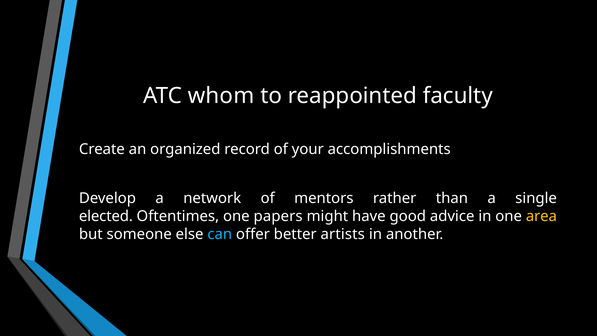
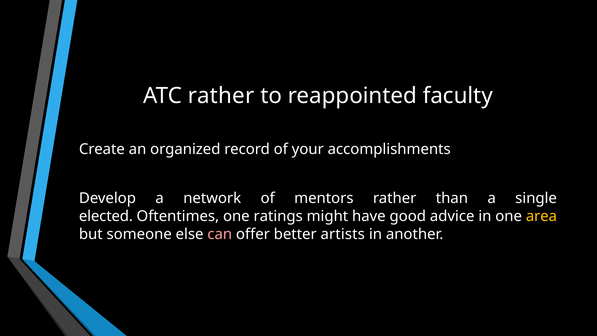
ATC whom: whom -> rather (221, 96)
papers: papers -> ratings (278, 216)
can colour: light blue -> pink (220, 234)
